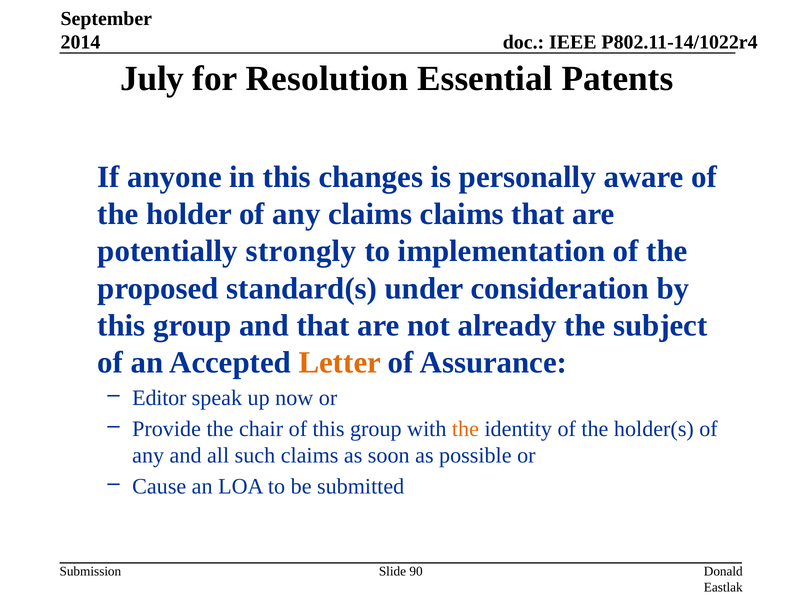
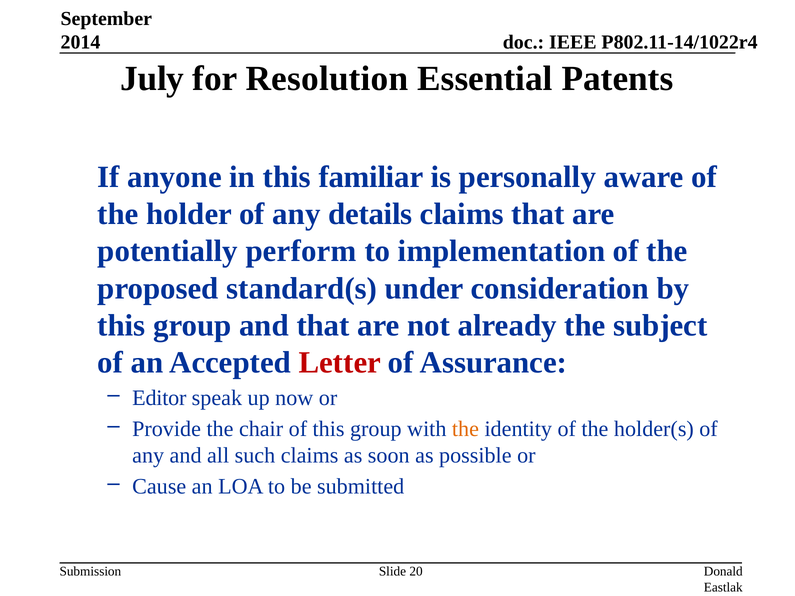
changes: changes -> familiar (371, 177)
any claims: claims -> details (370, 214)
strongly: strongly -> perform (301, 251)
Letter colour: orange -> red (340, 363)
90: 90 -> 20 (416, 572)
